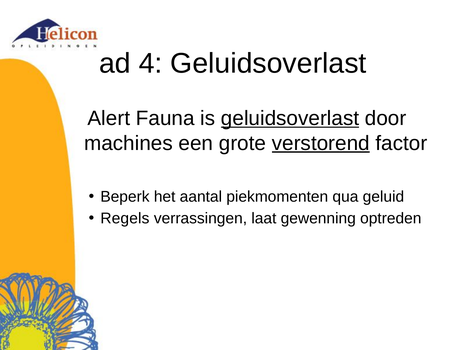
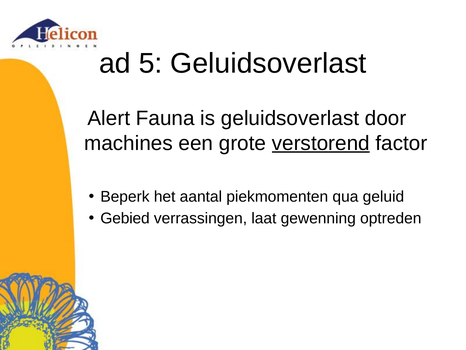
4: 4 -> 5 (151, 63)
geluidsoverlast underline: present -> none (290, 118)
Regels: Regels -> Gebied (125, 218)
